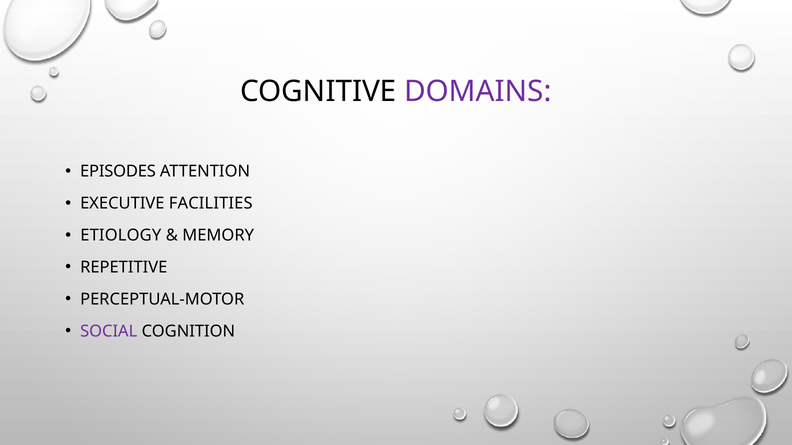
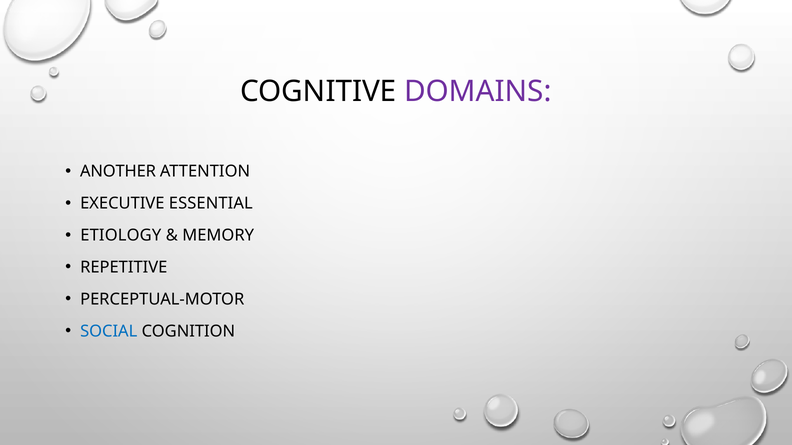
EPISODES: EPISODES -> ANOTHER (118, 172)
FACILITIES: FACILITIES -> ESSENTIAL (211, 204)
SOCIAL colour: purple -> blue (109, 332)
